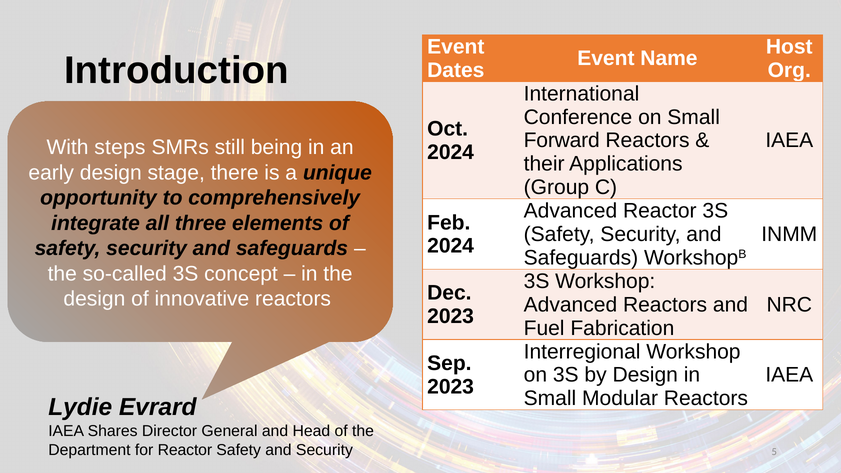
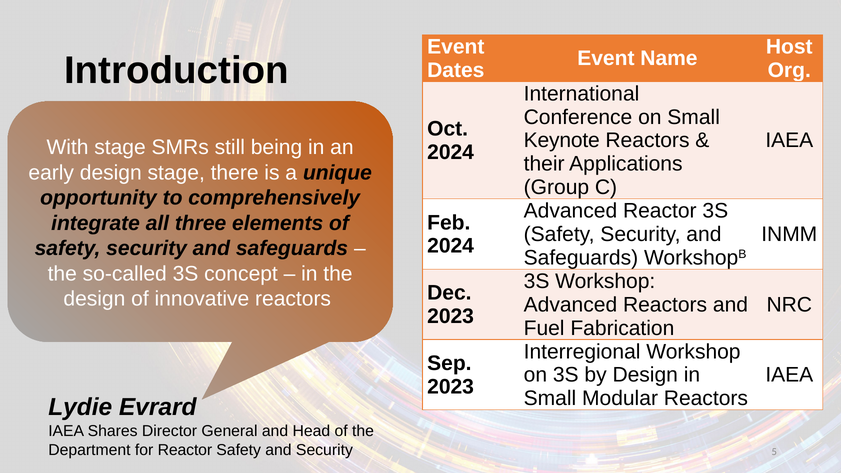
Forward: Forward -> Keynote (562, 141)
With steps: steps -> stage (120, 147)
